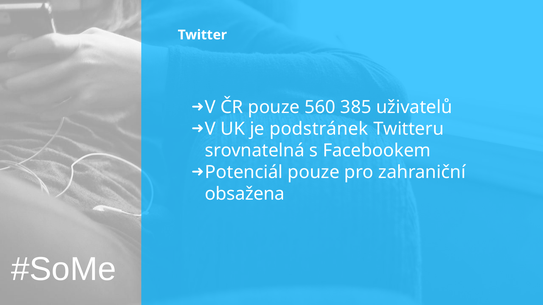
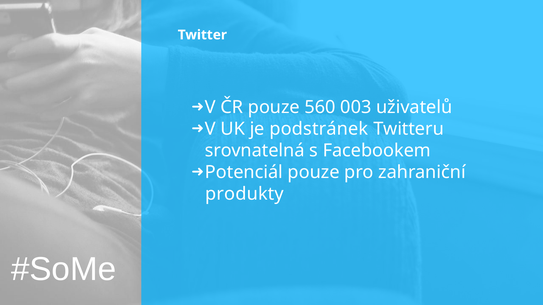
385: 385 -> 003 (356, 107)
obsažena: obsažena -> produkty (245, 194)
